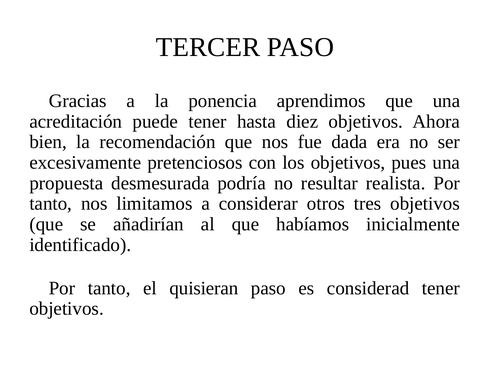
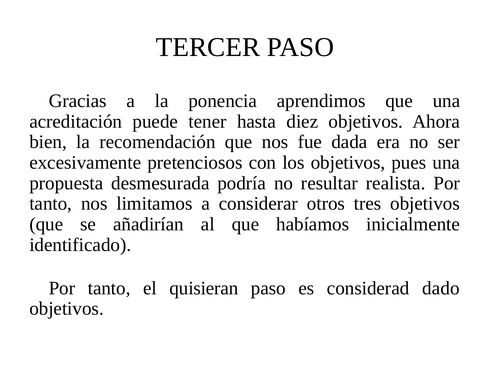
considerad tener: tener -> dado (441, 289)
